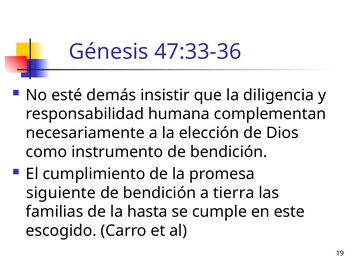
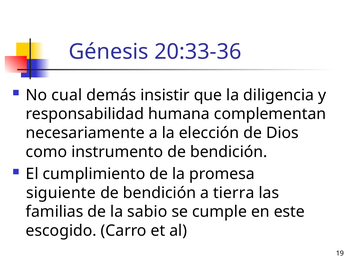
47:33-36: 47:33-36 -> 20:33-36 (198, 52)
esté: esté -> cual (67, 95)
hasta: hasta -> sabio (147, 212)
